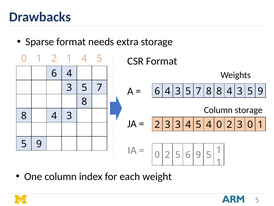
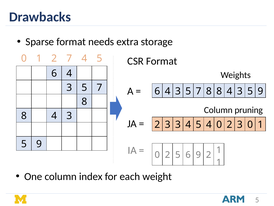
2 1: 1 -> 7 (69, 58)
Column storage: storage -> pruning (249, 110)
6 9 5: 5 -> 2 (209, 154)
